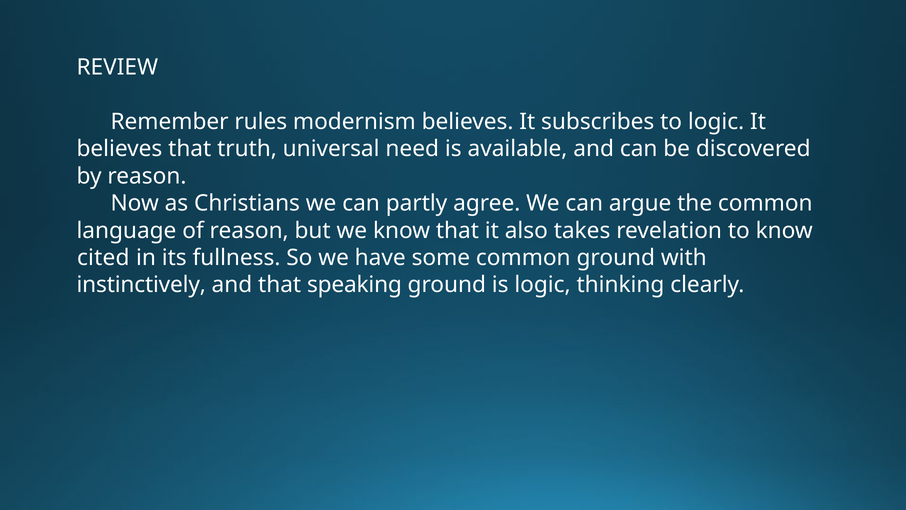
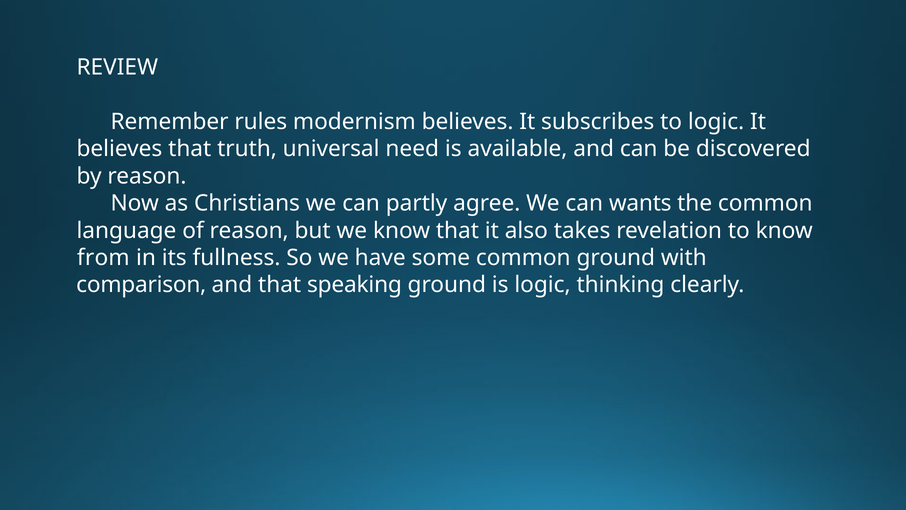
argue: argue -> wants (640, 203)
cited: cited -> from (103, 258)
instinctively: instinctively -> comparison (141, 285)
